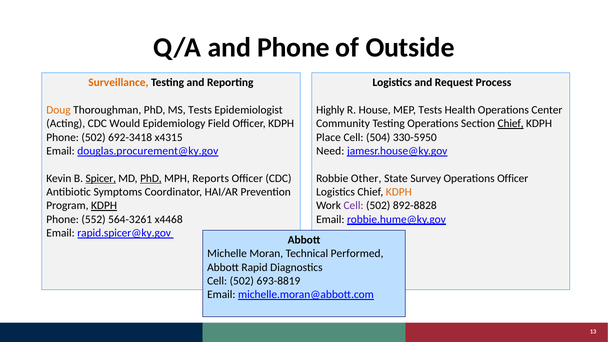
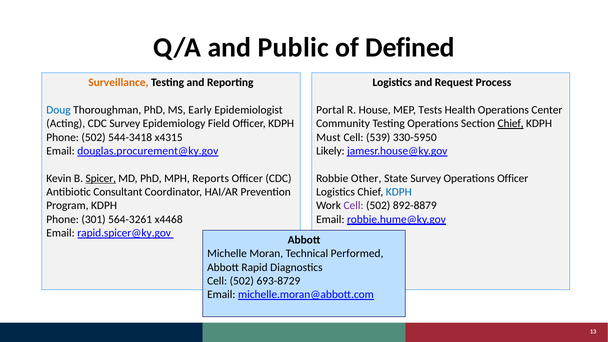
and Phone: Phone -> Public (293, 47)
Outside: Outside -> Defined (410, 47)
Doug colour: orange -> blue (59, 110)
MS Tests: Tests -> Early (200, 110)
Highly: Highly -> Portal (330, 110)
CDC Would: Would -> Survey (125, 124)
692-3418: 692-3418 -> 544-3418 (130, 137)
Place: Place -> Must (328, 137)
504: 504 -> 539 (378, 137)
Need: Need -> Likely (330, 151)
PhD underline: present -> none (151, 178)
Symptoms: Symptoms -> Consultant (118, 192)
KDPH colour: orange -> blue (399, 192)
KDPH underline: present -> none (104, 206)
892-8828: 892-8828 -> 892-8879 (415, 206)
552: 552 -> 301 (94, 219)
693-8819: 693-8819 -> 693-8729 (278, 281)
